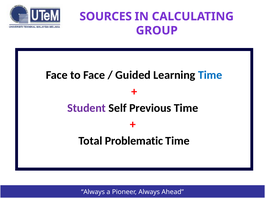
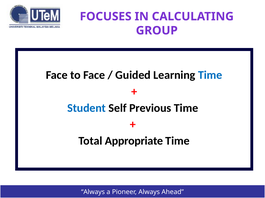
SOURCES: SOURCES -> FOCUSES (106, 17)
Student colour: purple -> blue (87, 108)
Problematic: Problematic -> Appropriate (134, 141)
